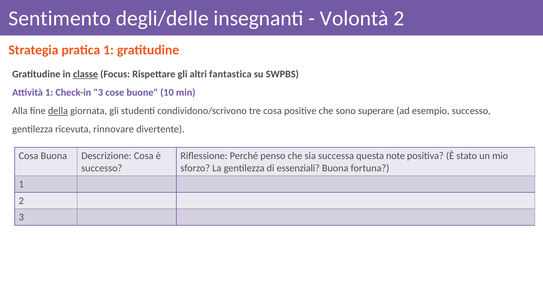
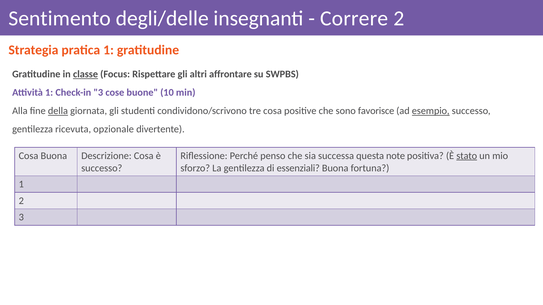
Volontà: Volontà -> Correre (354, 18)
fantastica: fantastica -> affrontare (230, 74)
superare: superare -> favorisce (376, 111)
esempio underline: none -> present (431, 111)
rinnovare: rinnovare -> opzionale (114, 129)
stato underline: none -> present (467, 156)
